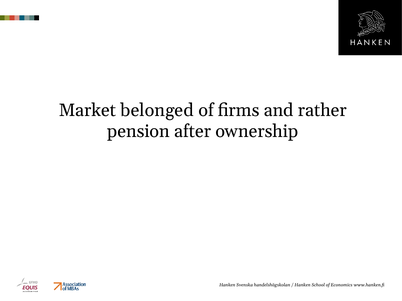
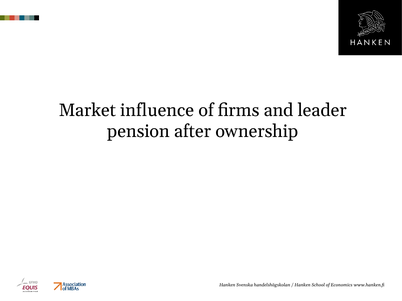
belonged: belonged -> influence (157, 110)
rather: rather -> leader (322, 110)
